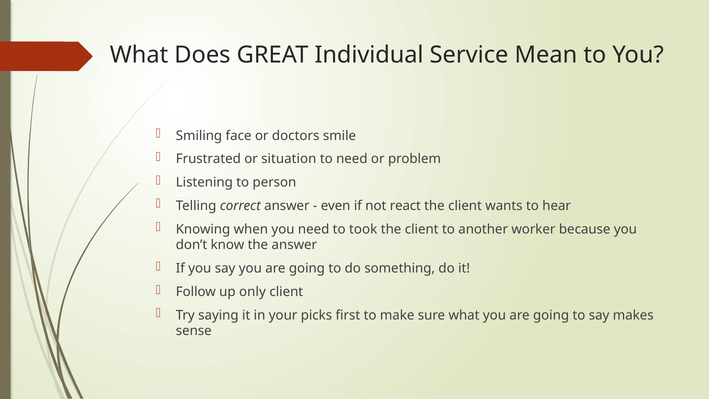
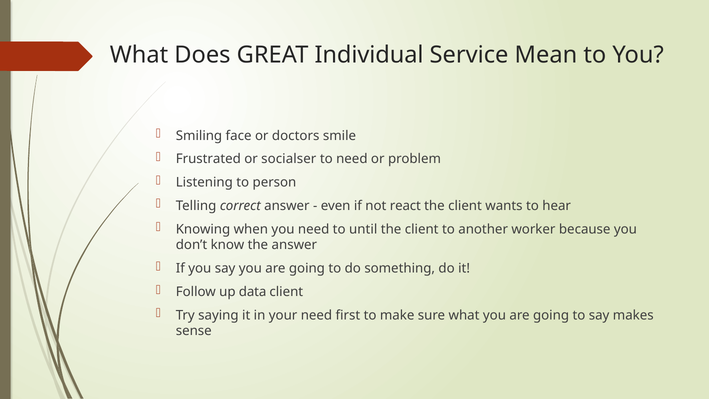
situation: situation -> socialser (289, 159)
took: took -> until (363, 229)
only: only -> data (253, 292)
your picks: picks -> need (316, 315)
